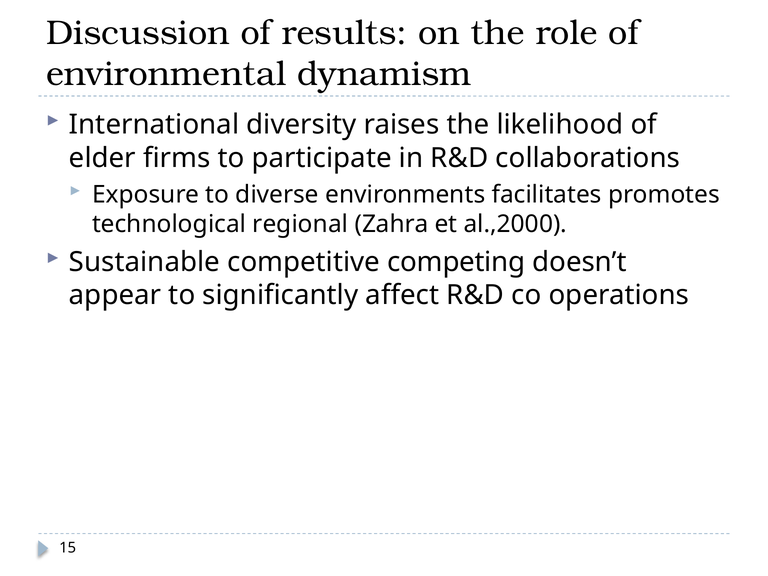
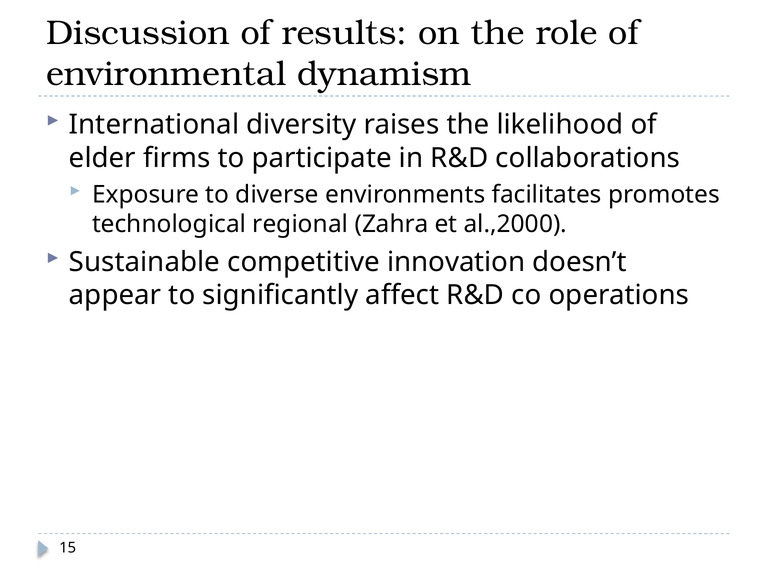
competing: competing -> innovation (456, 262)
